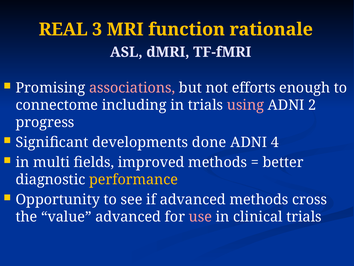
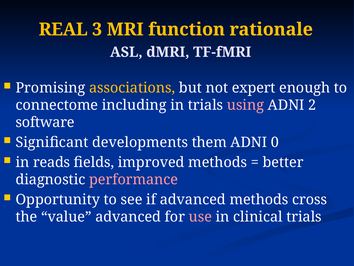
associations colour: pink -> yellow (132, 88)
efforts: efforts -> expert (254, 88)
progress: progress -> software (45, 122)
done: done -> them (209, 142)
4: 4 -> 0 (275, 142)
multi: multi -> reads (52, 162)
performance colour: yellow -> pink (134, 179)
